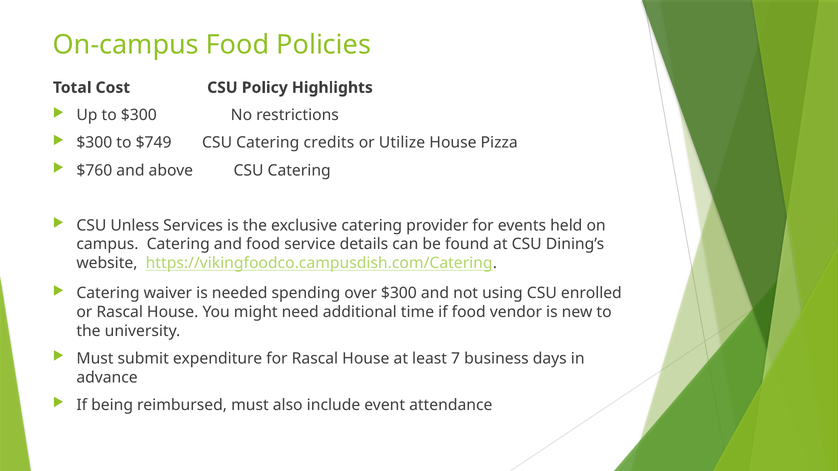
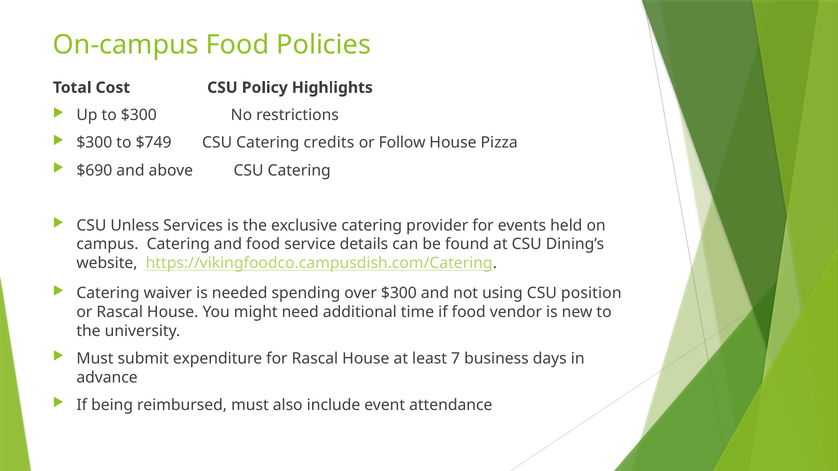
Utilize: Utilize -> Follow (402, 143)
$760: $760 -> $690 (94, 170)
enrolled: enrolled -> position (591, 293)
